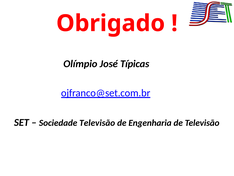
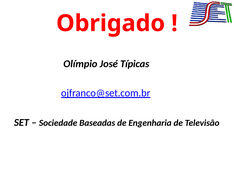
Sociedade Televisão: Televisão -> Baseadas (97, 123)
